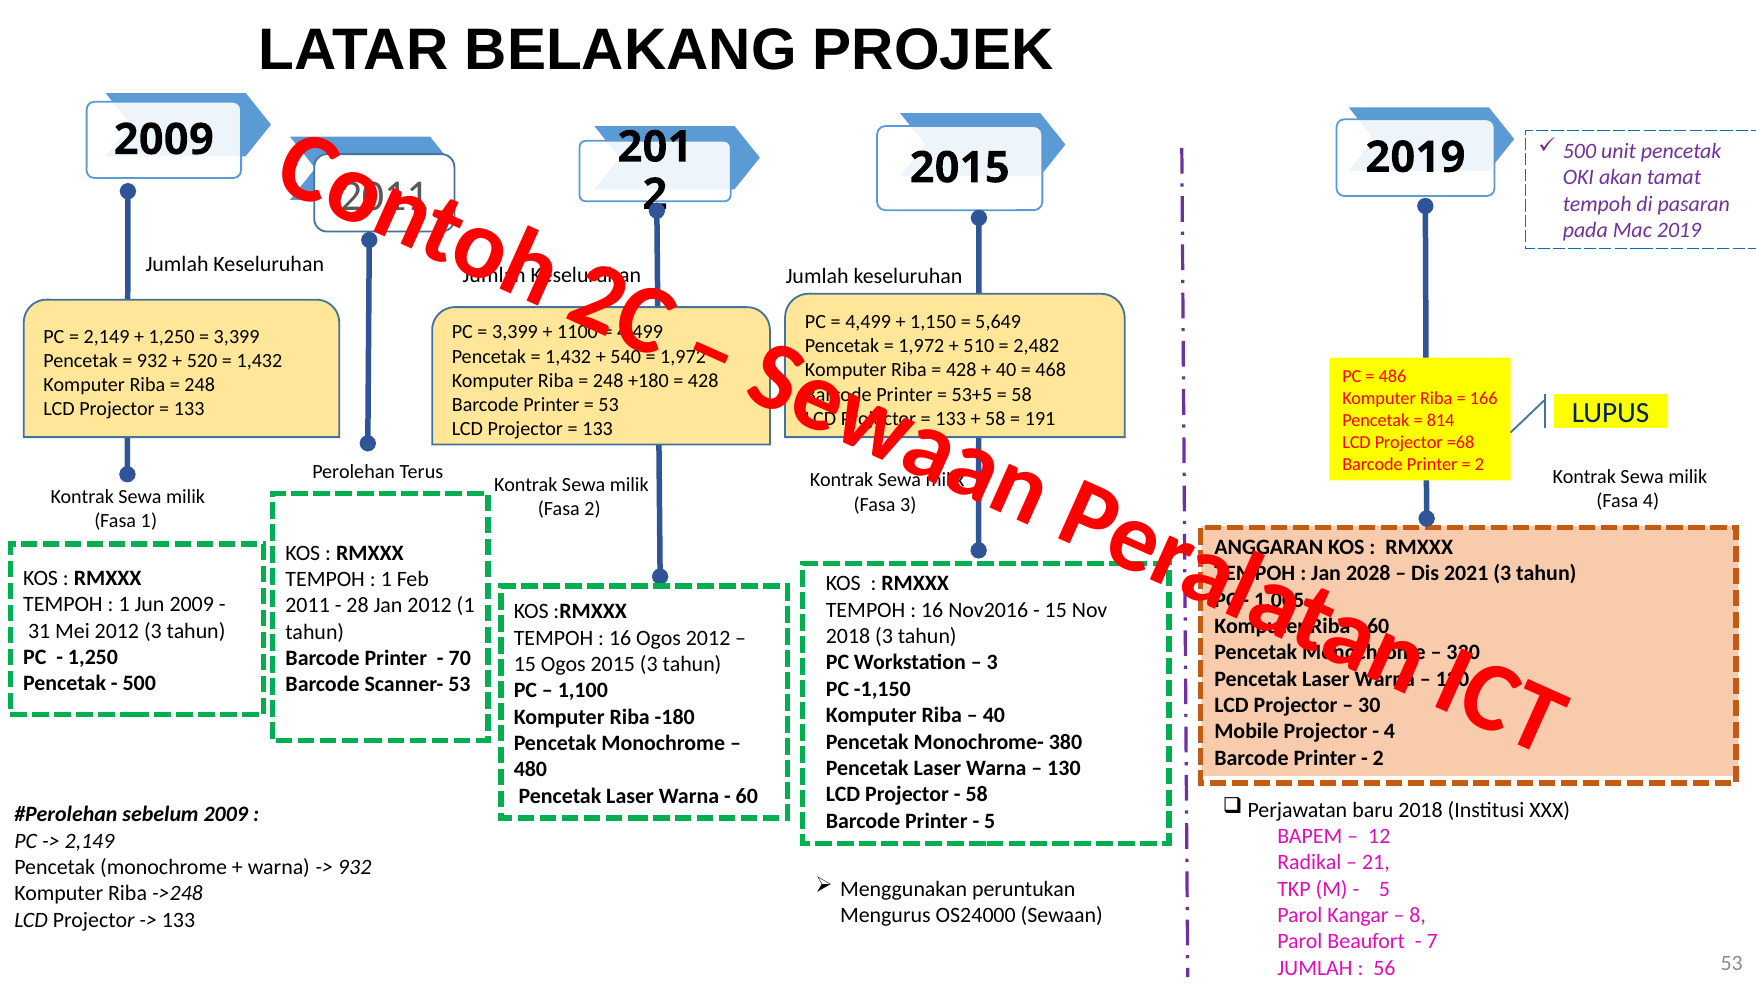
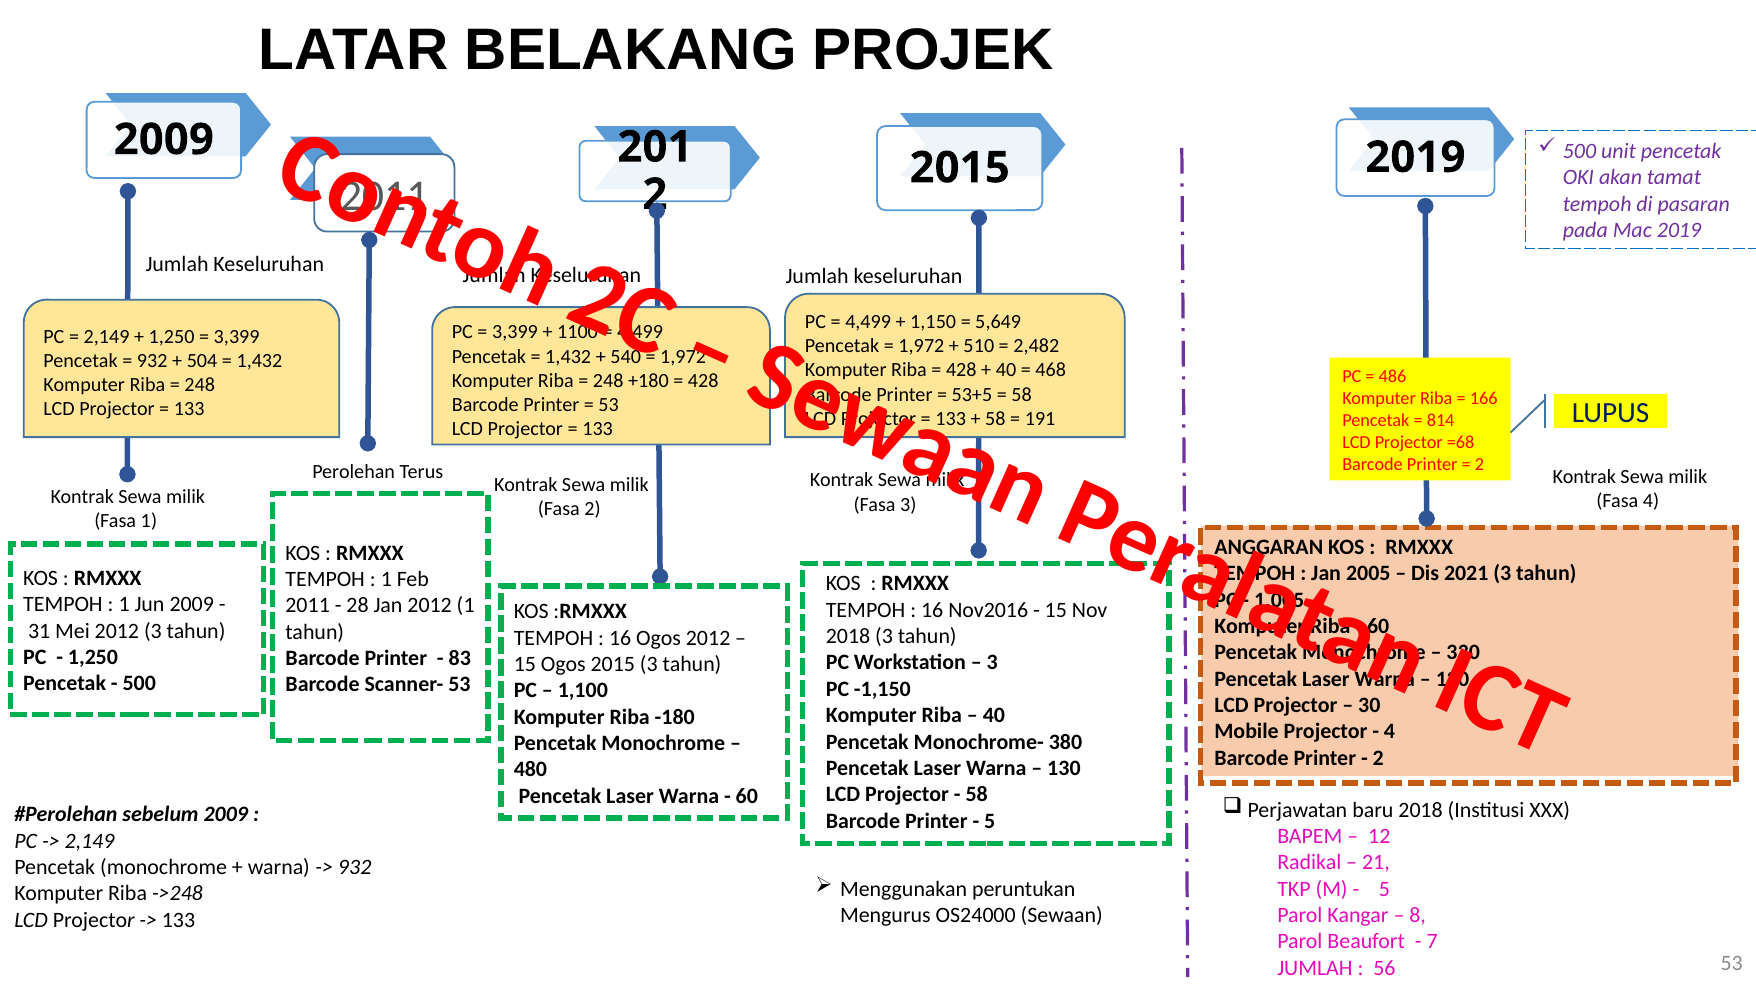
520: 520 -> 504 (202, 361)
2028: 2028 -> 2005 (1368, 573)
70: 70 -> 83 (460, 658)
